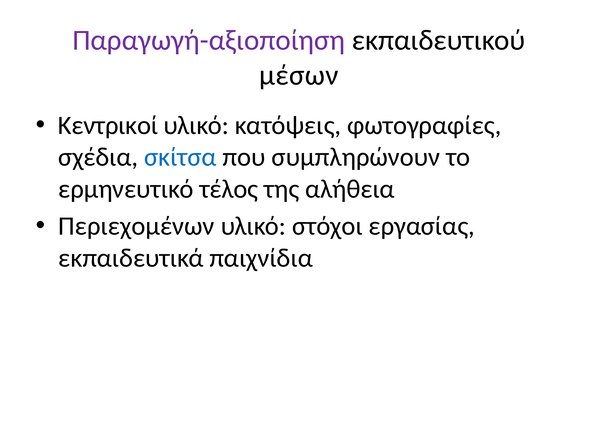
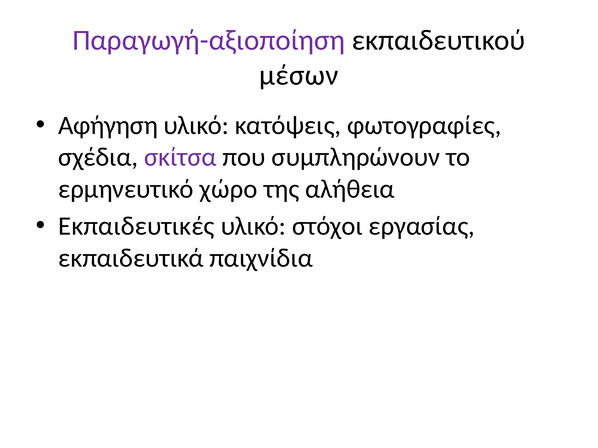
Κεντρικοί: Κεντρικοί -> Αφήγηση (108, 125)
σκίτσα colour: blue -> purple (180, 157)
τέλος: τέλος -> χώρο (229, 189)
Περιεχομένων: Περιεχομένων -> Εκπαιδευτικές (136, 226)
